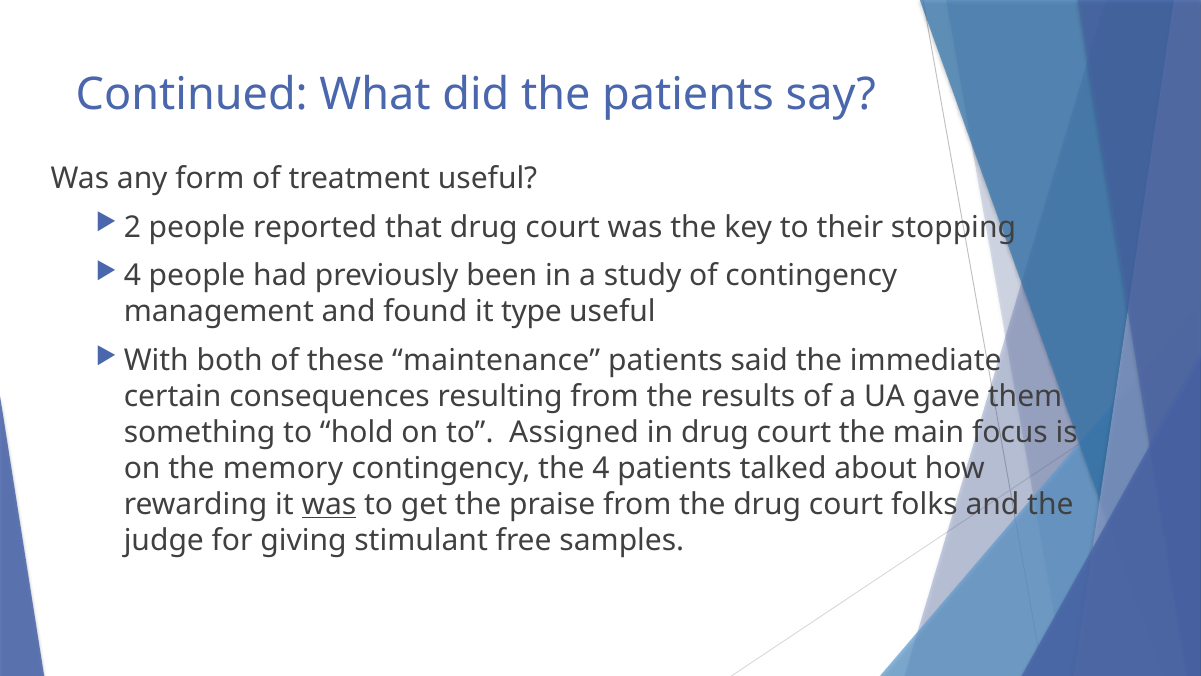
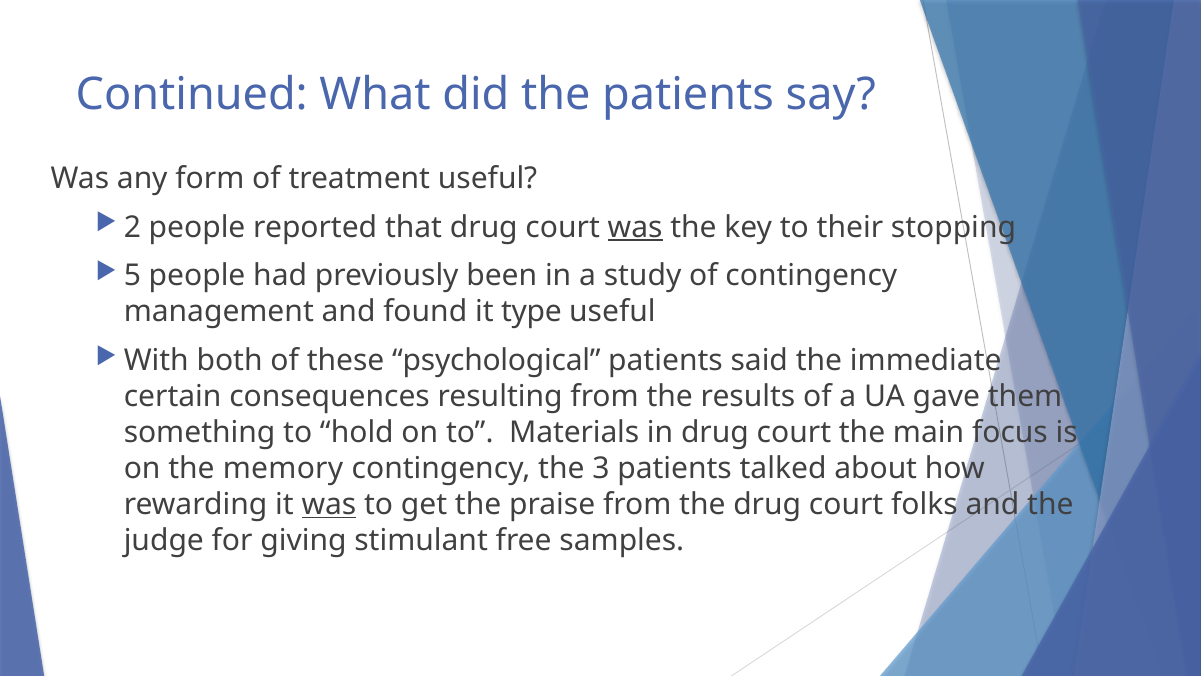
was underline: none -> present (635, 227)
4: 4 -> 5 (132, 276)
maintenance: maintenance -> psychological (496, 360)
Assigned: Assigned -> Materials (574, 432)
the 4: 4 -> 3 (601, 468)
